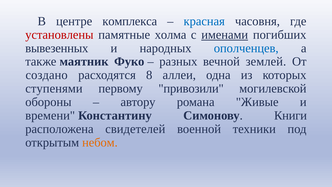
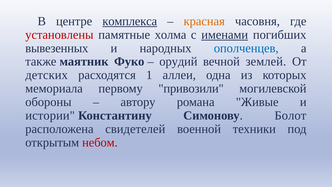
комплекса underline: none -> present (130, 21)
красная colour: blue -> orange (204, 21)
разных: разных -> орудий (178, 62)
создано: создано -> детских (47, 75)
8: 8 -> 1 (149, 75)
ступенями: ступенями -> мемориала (54, 88)
времени: времени -> истории (50, 115)
Книги: Книги -> Болот (290, 115)
небом colour: orange -> red (100, 142)
